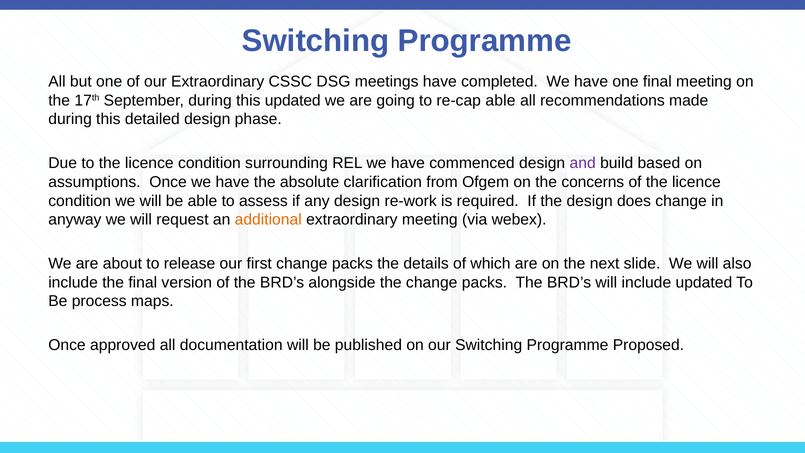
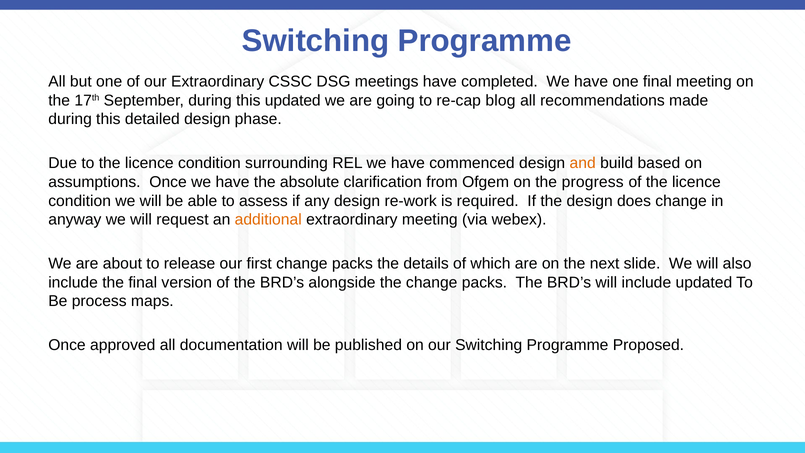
re-cap able: able -> blog (500, 100)
and colour: purple -> orange (583, 163)
concerns: concerns -> progress (593, 182)
